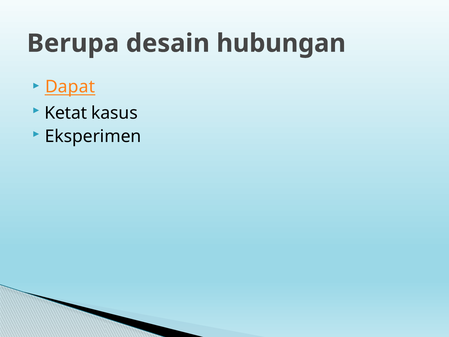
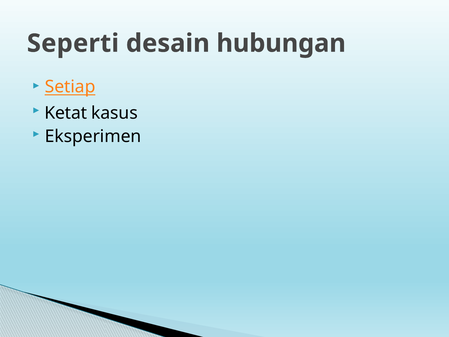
Berupa: Berupa -> Seperti (73, 43)
Dapat: Dapat -> Setiap (70, 87)
